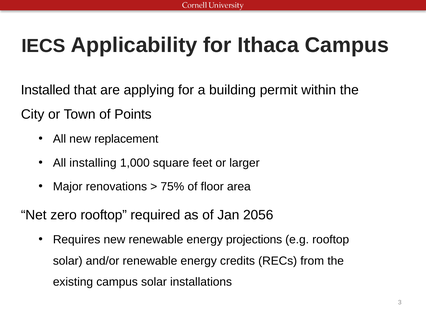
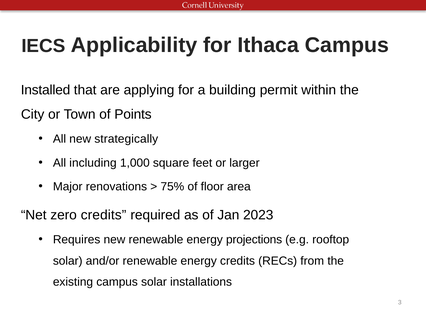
replacement: replacement -> strategically (126, 139)
installing: installing -> including (93, 163)
zero rooftop: rooftop -> credits (104, 215)
2056: 2056 -> 2023 (258, 215)
